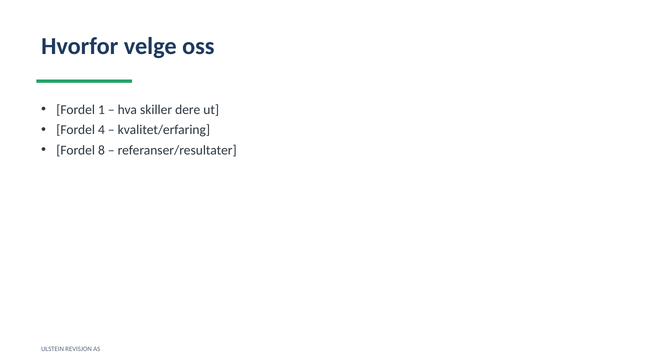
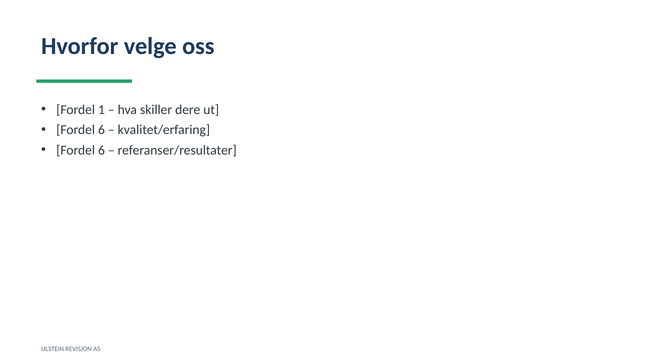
4: 4 -> 6 (101, 130)
8: 8 -> 6 (101, 150)
